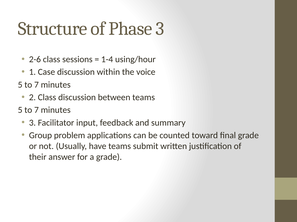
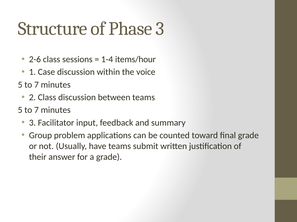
using/hour: using/hour -> items/hour (135, 60)
